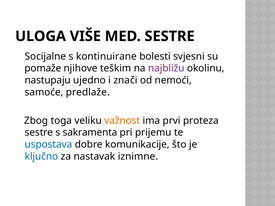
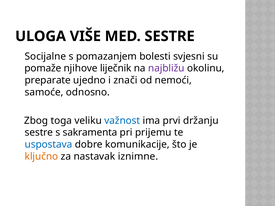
kontinuirane: kontinuirane -> pomazanjem (106, 56)
teškim: teškim -> liječnik (116, 68)
nastupaju: nastupaju -> preparate (48, 80)
predlaže: predlaže -> odnosno (88, 92)
važnost colour: orange -> blue (122, 121)
proteza: proteza -> držanju (201, 121)
ključno colour: blue -> orange (41, 157)
